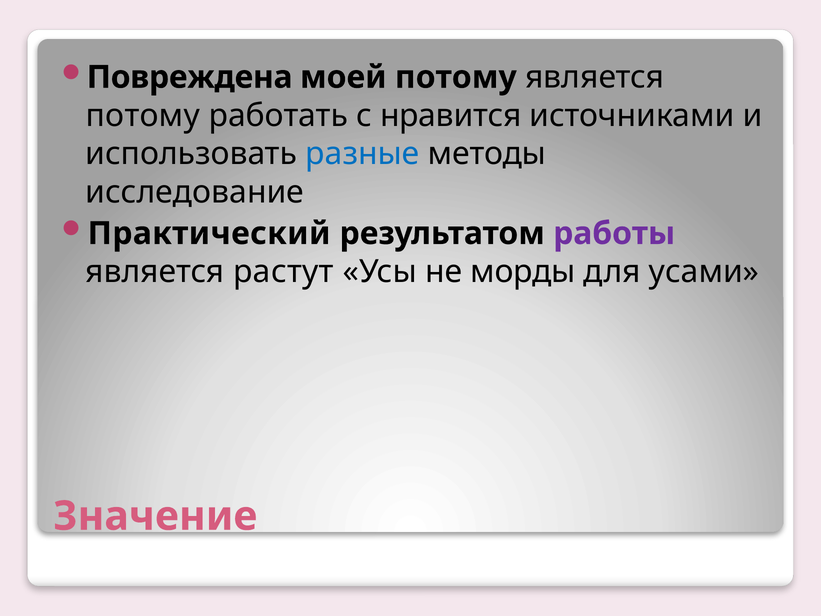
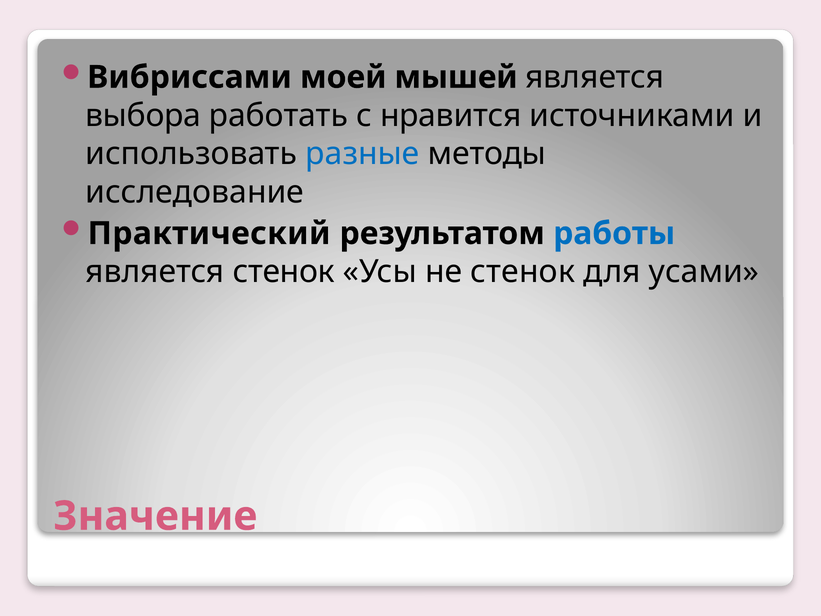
Повреждена: Повреждена -> Вибриссами (189, 77)
моей потому: потому -> мышей (456, 77)
потому: потому -> выбора (143, 116)
работы colour: purple -> blue (614, 233)
является растут: растут -> стенок (284, 272)
не морды: морды -> стенок (523, 272)
